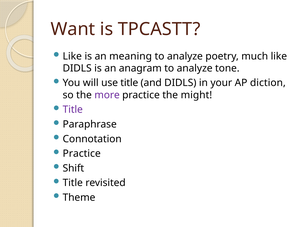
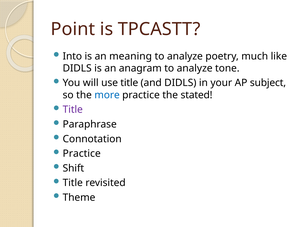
Want: Want -> Point (73, 29)
Like: Like -> Into (72, 56)
diction: diction -> subject (268, 83)
more colour: purple -> blue (107, 95)
might: might -> stated (197, 95)
